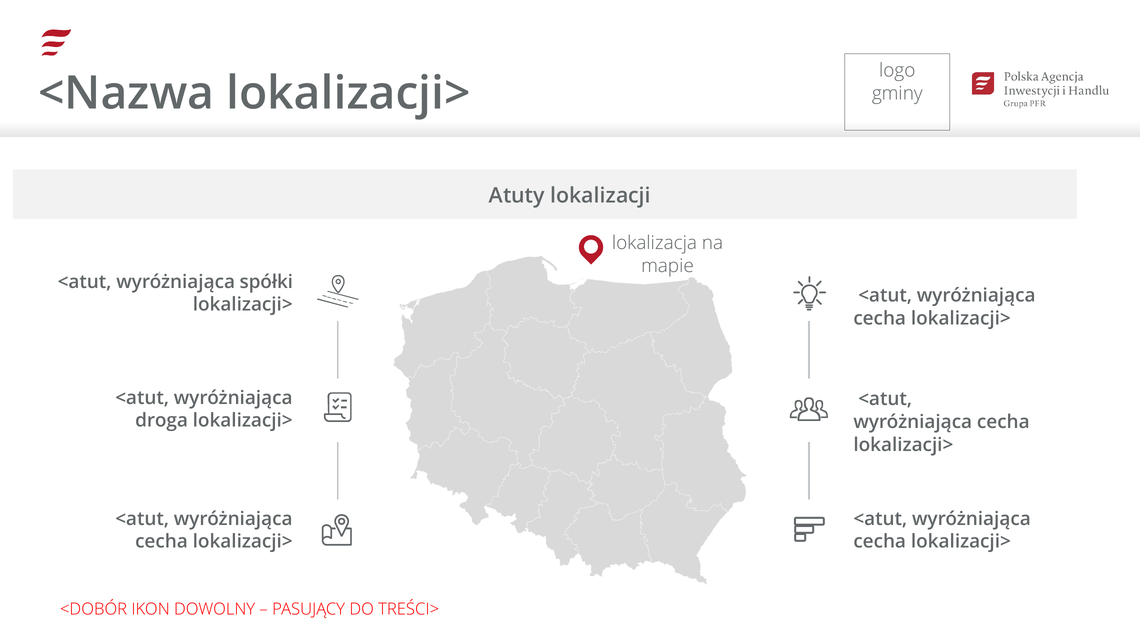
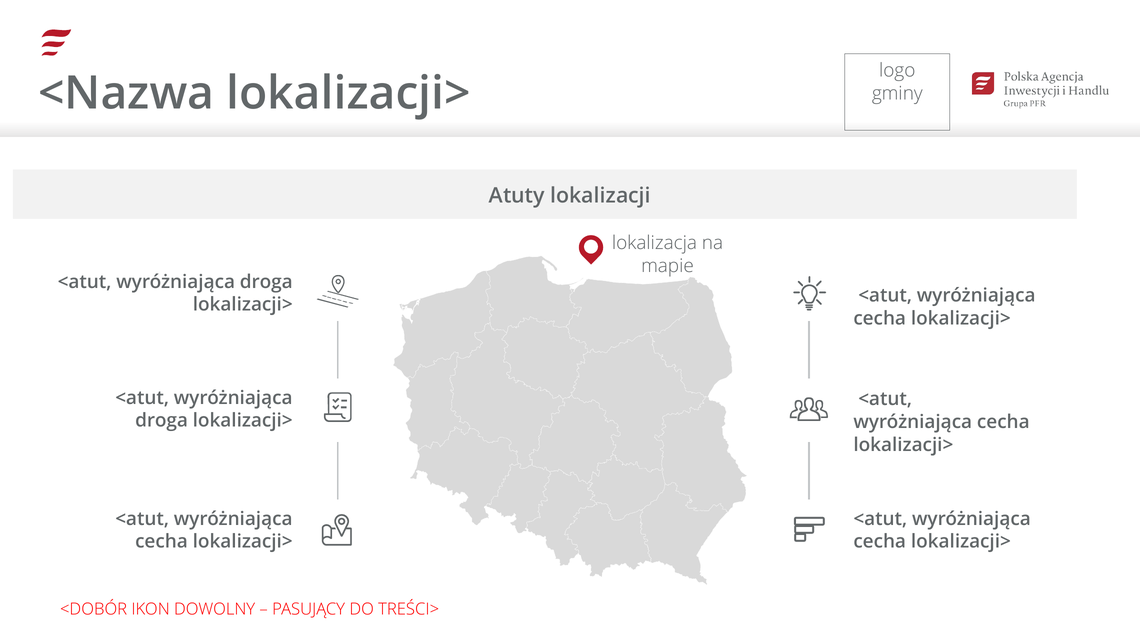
spółki: spółki -> droga (266, 282)
